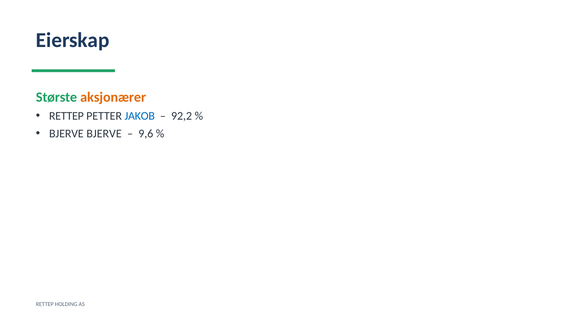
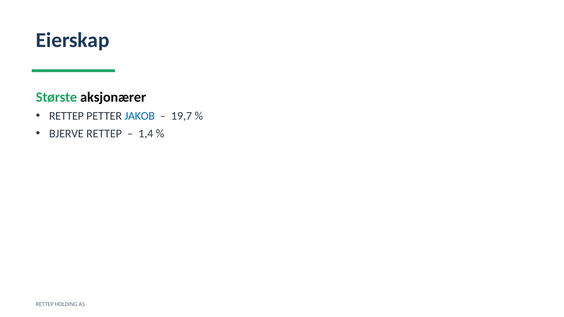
aksjonærer colour: orange -> black (113, 97)
92,2: 92,2 -> 19,7 (182, 116)
BJERVE BJERVE: BJERVE -> RETTEP (104, 134)
9,6: 9,6 -> 1,4 (146, 134)
